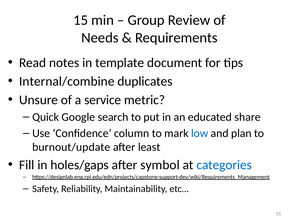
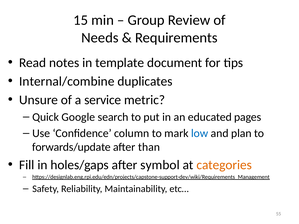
share: share -> pages (248, 117)
burnout/update: burnout/update -> forwards/update (71, 147)
least: least -> than (149, 147)
categories colour: blue -> orange (224, 165)
